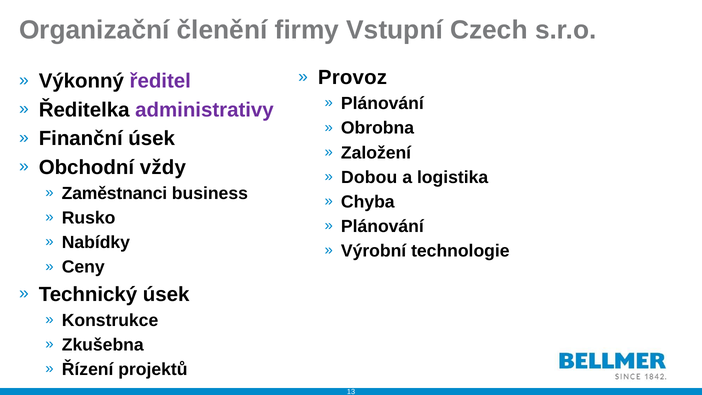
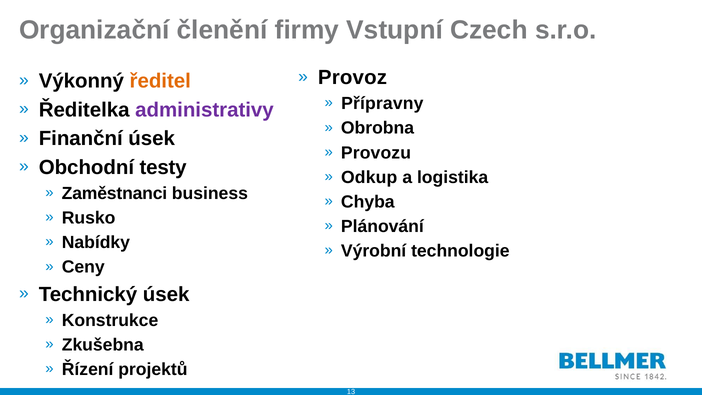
ředitel colour: purple -> orange (160, 81)
Plánování: Plánování -> Přípravny (382, 104)
Založení: Založení -> Provozu (376, 153)
vždy: vždy -> testy (163, 167)
Dobou: Dobou -> Odkup (369, 177)
